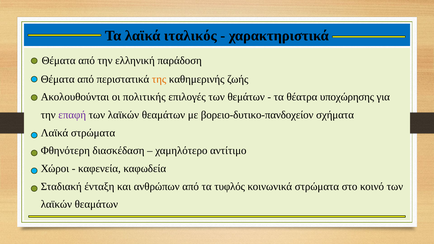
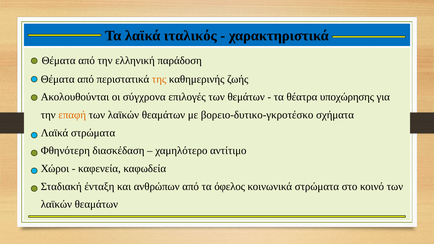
πολιτικής: πολιτικής -> σύγχρονα (144, 97)
επαφή colour: purple -> orange (72, 115)
βορειο-δυτικο-πανδοχείον: βορειο-δυτικο-πανδοχείον -> βορειο-δυτικο-γκροτέσκο (257, 115)
τυφλός: τυφλός -> όφελος (230, 187)
